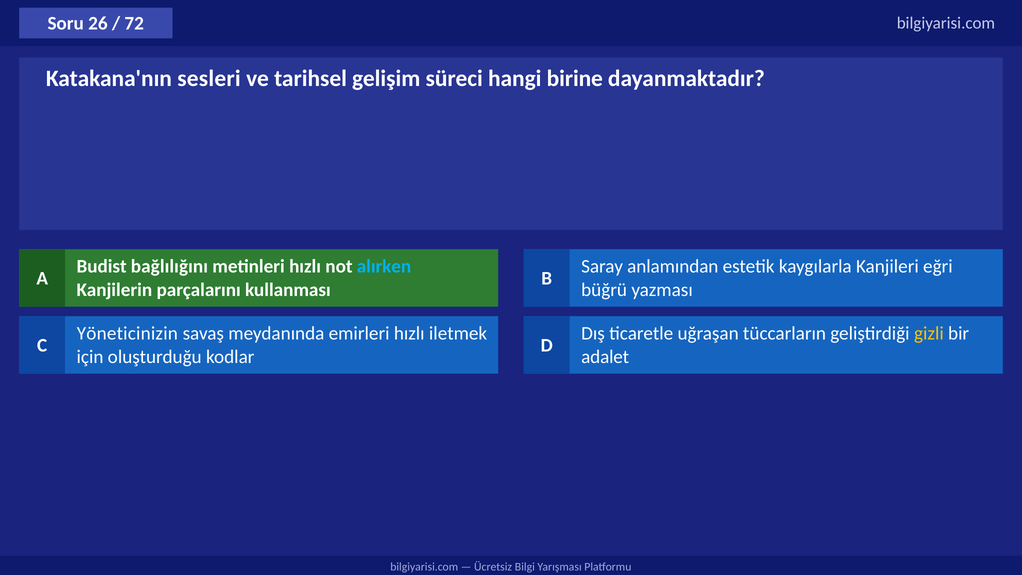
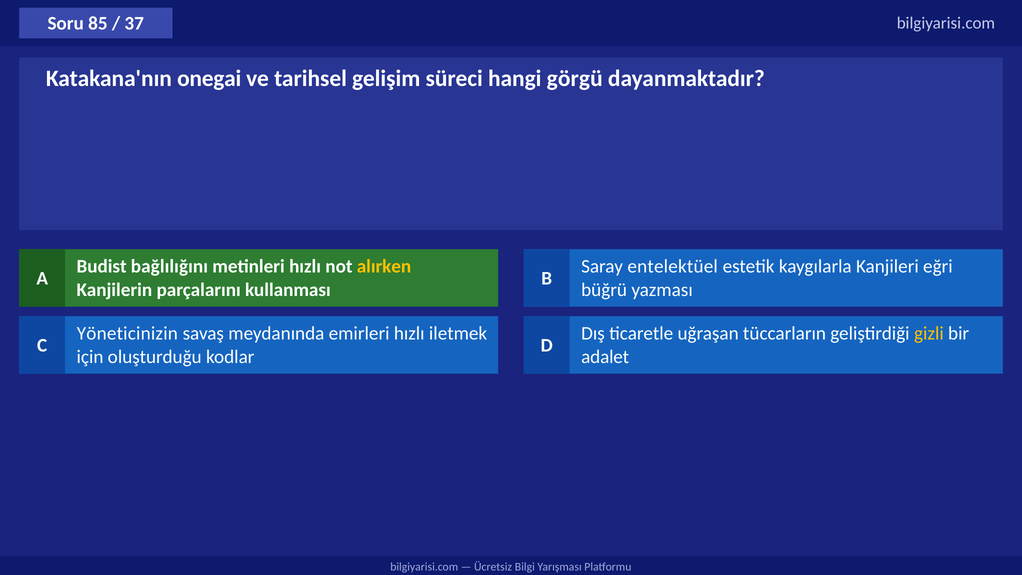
26: 26 -> 85 (98, 23)
72: 72 -> 37 (134, 23)
sesleri: sesleri -> onegai (209, 79)
birine: birine -> görgü (575, 79)
alırken colour: light blue -> yellow (384, 266)
anlamından: anlamından -> entelektüel (673, 266)
